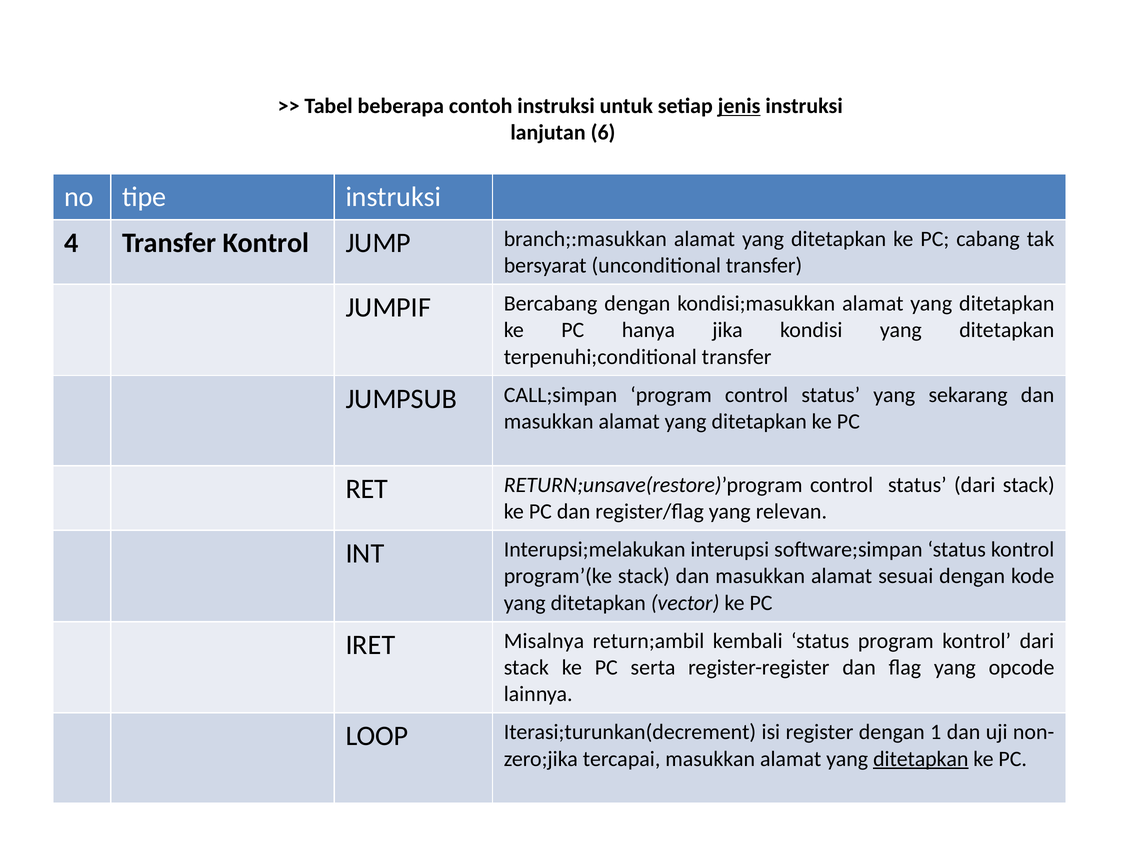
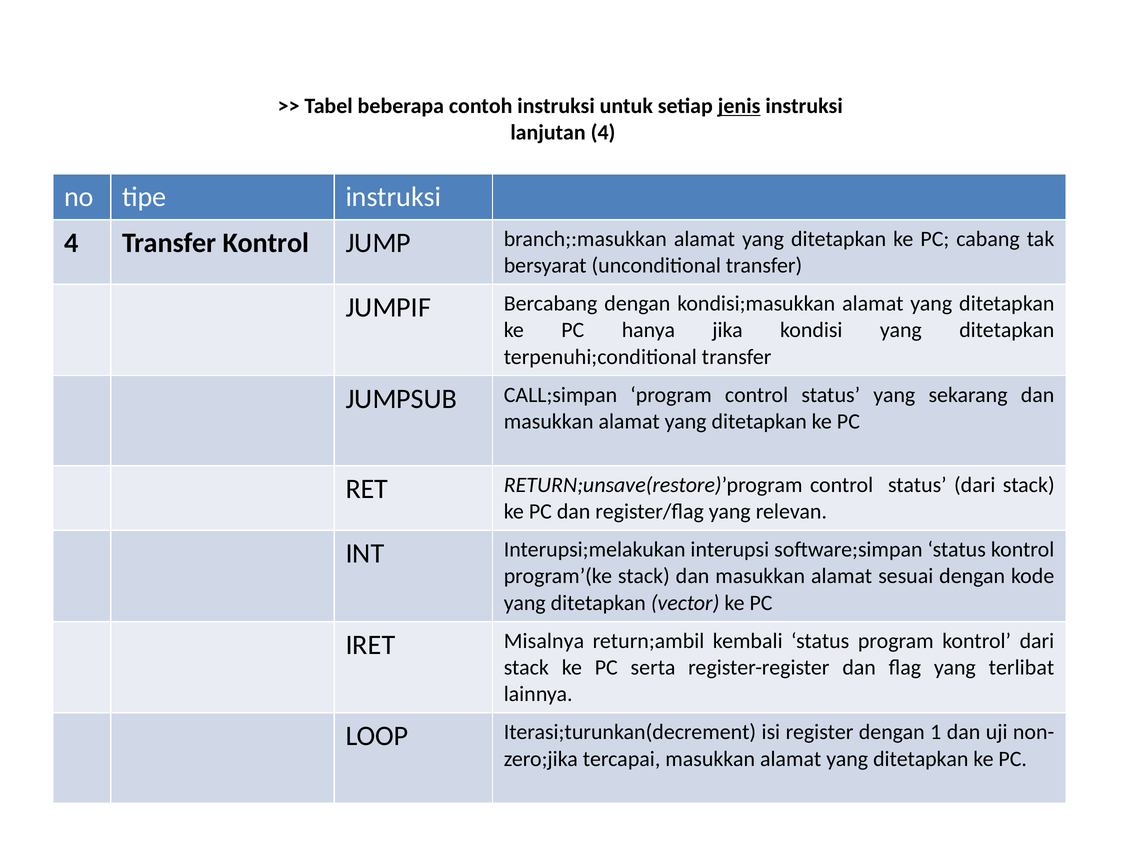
lanjutan 6: 6 -> 4 (603, 133)
opcode: opcode -> terlibat (1021, 667)
ditetapkan underline: present -> none (921, 758)
